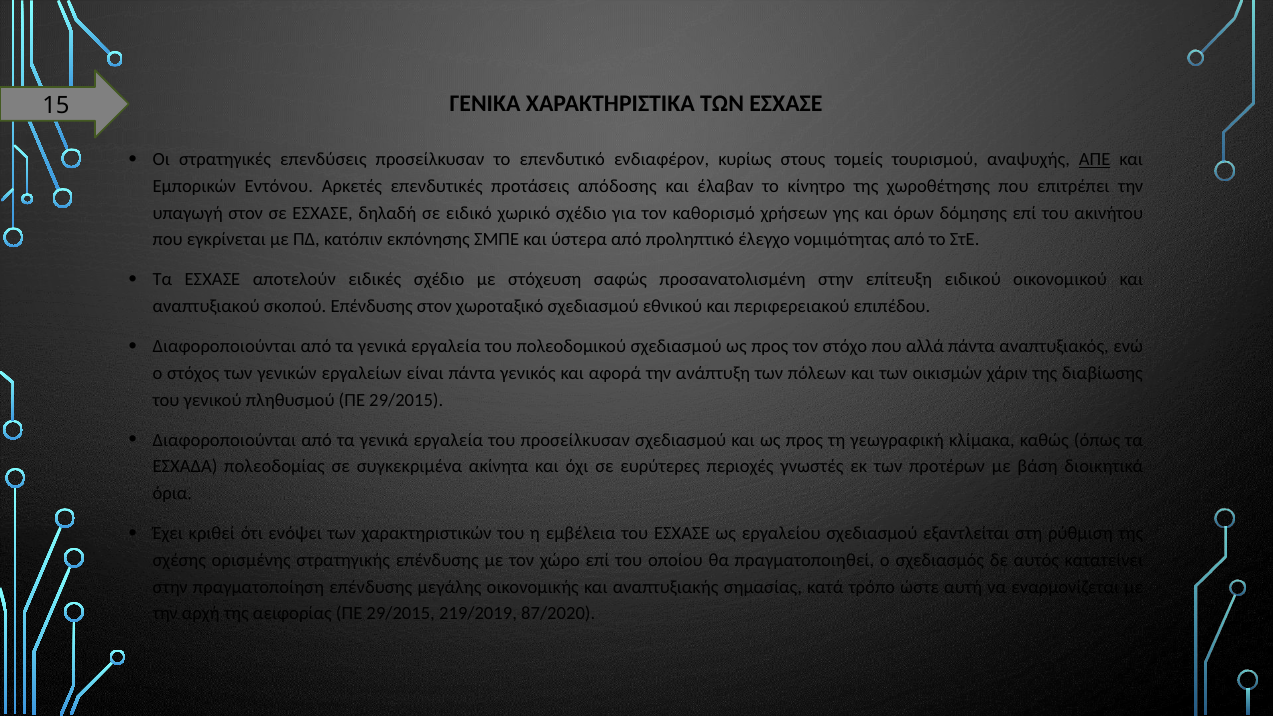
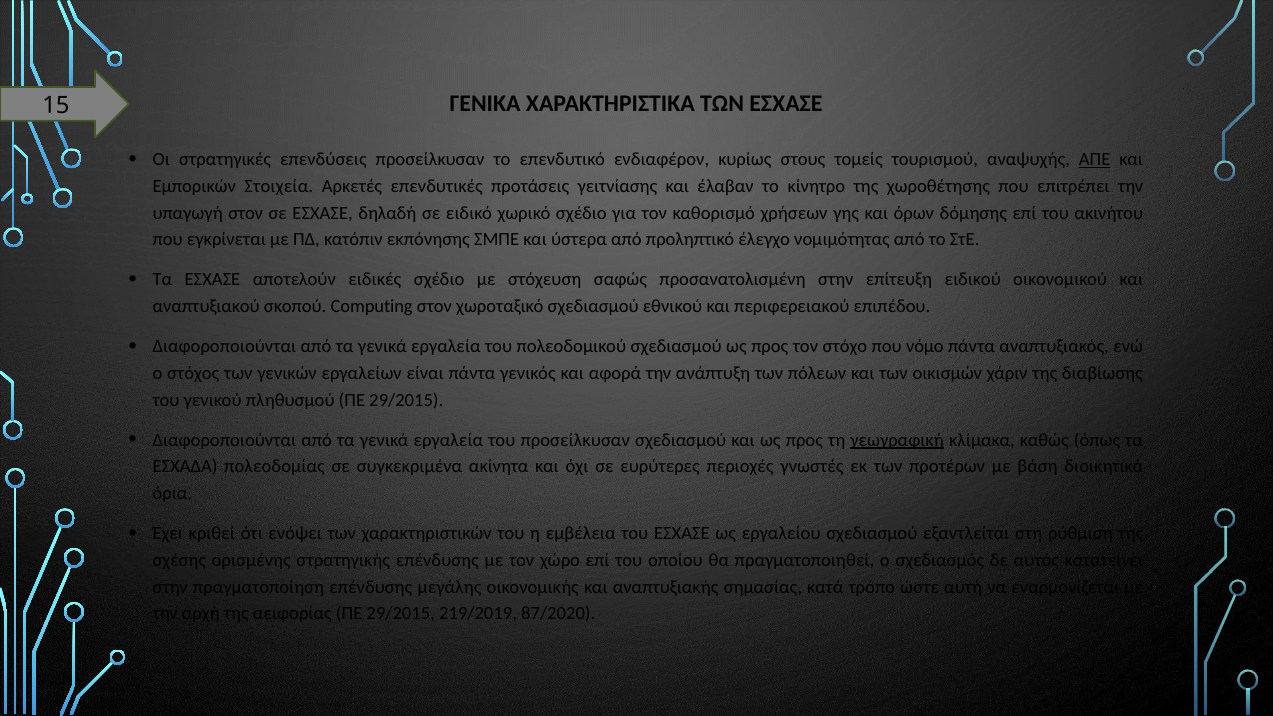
Εντόνου: Εντόνου -> Στοιχεία (279, 186)
απόδοσης: απόδοσης -> γειτνίασης (617, 186)
σκοπού Επένδυσης: Επένδυσης -> Computing (372, 306)
αλλά: αλλά -> νόμο (925, 346)
γεωγραφική underline: none -> present (897, 440)
